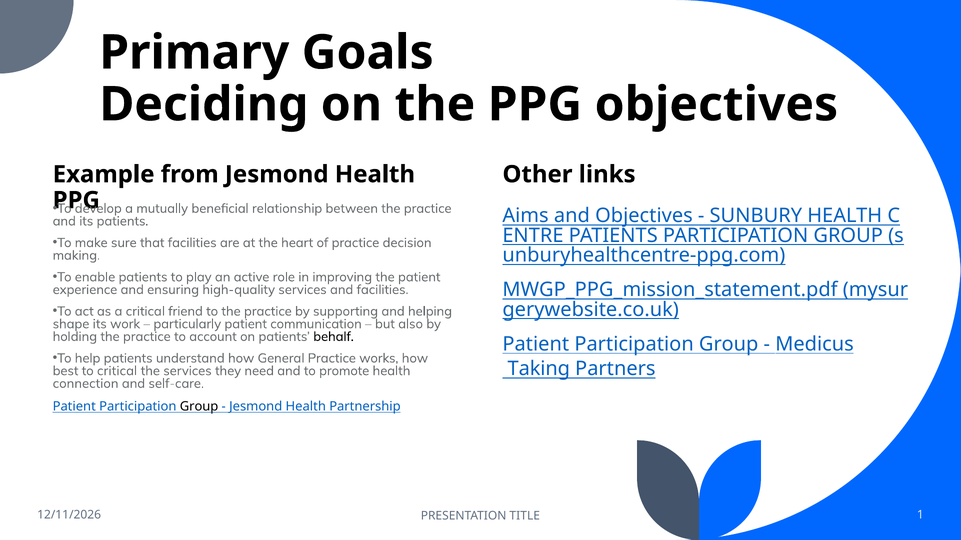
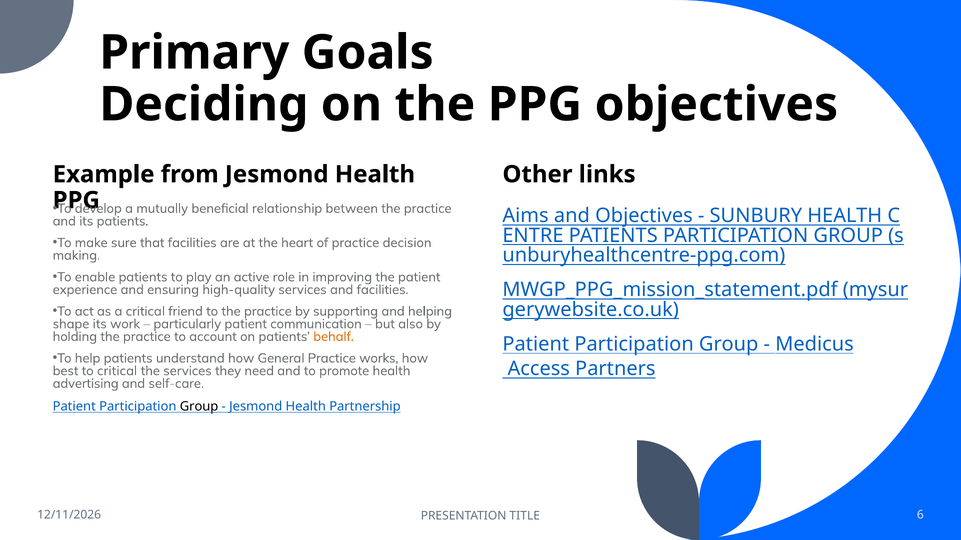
behalf colour: black -> orange (334, 337)
Taking: Taking -> Access (539, 369)
connection: connection -> advertising (86, 384)
1: 1 -> 6 (920, 515)
